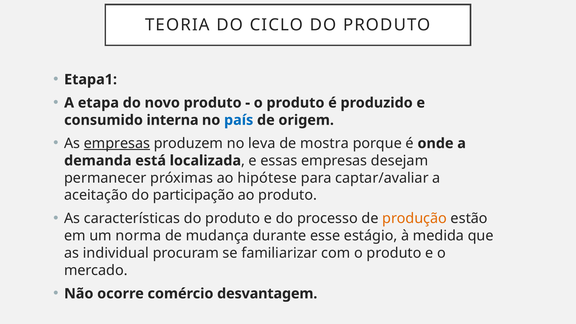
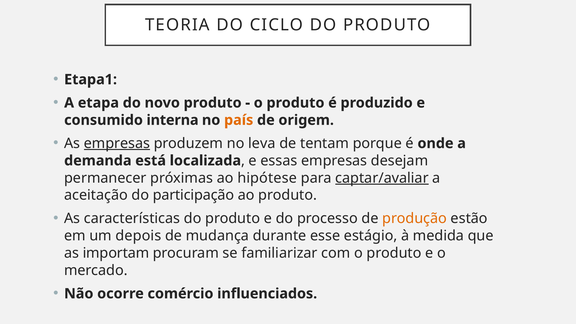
país colour: blue -> orange (239, 120)
mostra: mostra -> tentam (325, 143)
captar/avaliar underline: none -> present (382, 178)
norma: norma -> depois (138, 236)
individual: individual -> importam (116, 253)
desvantagem: desvantagem -> influenciados (267, 294)
